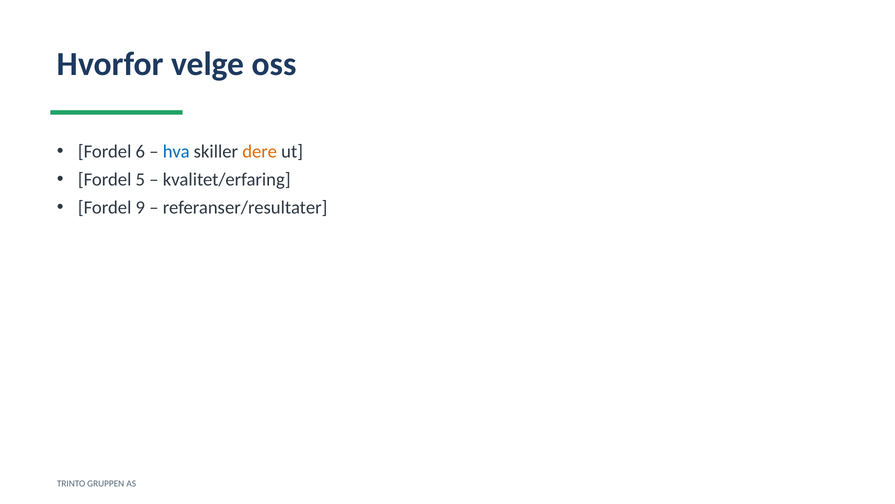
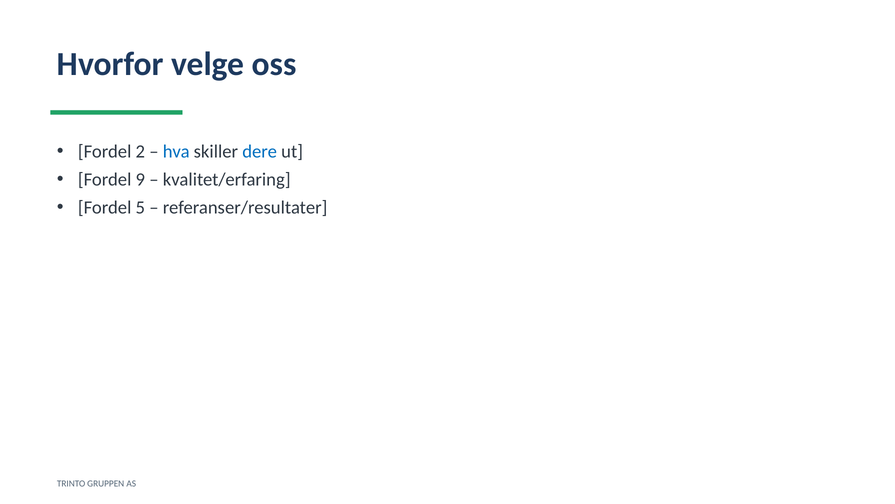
6: 6 -> 2 (140, 152)
dere colour: orange -> blue (260, 152)
5: 5 -> 9 (140, 180)
9: 9 -> 5 (140, 208)
